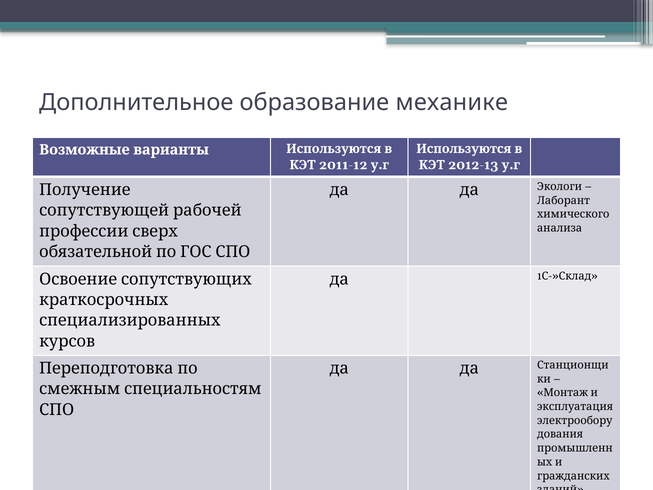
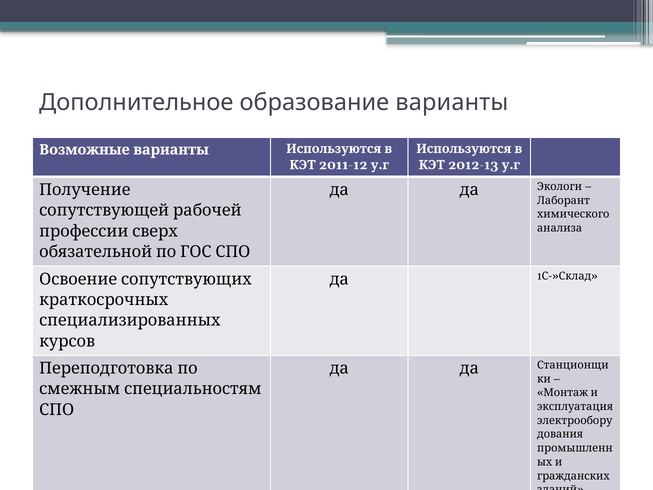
механике: механике -> варианты (452, 102)
